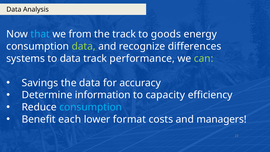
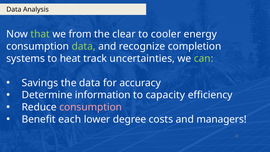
that colour: light blue -> light green (40, 34)
the track: track -> clear (124, 34)
goods: goods -> cooler (166, 34)
differences: differences -> completion (195, 46)
to data: data -> heat (70, 59)
performance: performance -> uncertainties (142, 59)
consumption colour: light blue -> pink (91, 107)
format: format -> degree (130, 119)
